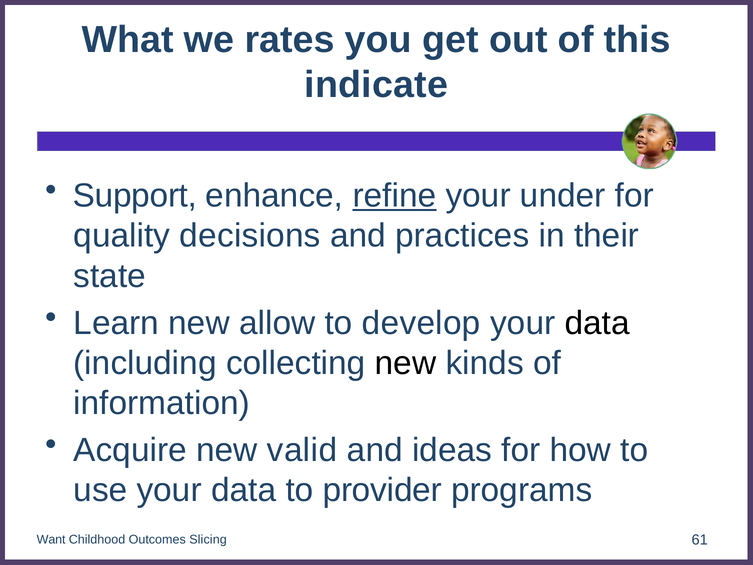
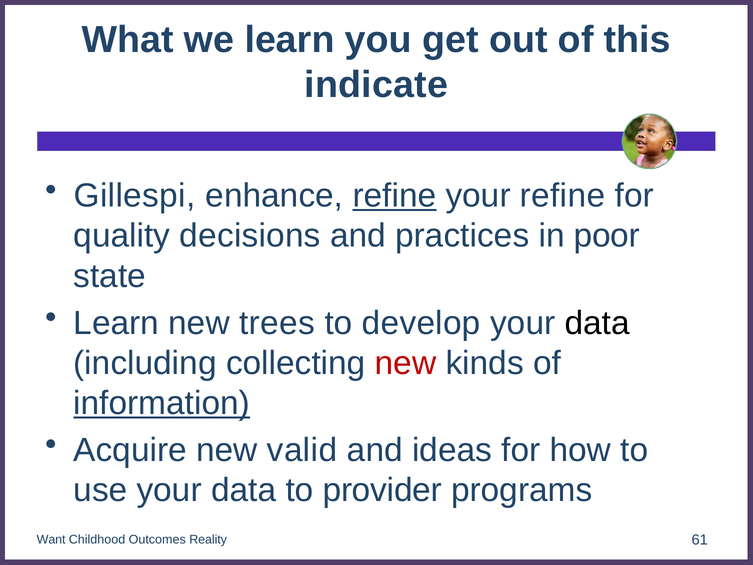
we rates: rates -> learn (290, 40)
Support: Support -> Gillespi (135, 196)
your under: under -> refine (563, 196)
their: their -> poor (607, 236)
allow: allow -> trees (277, 323)
new colour: black -> red (406, 363)
information underline: none -> present (162, 403)
Slicing: Slicing -> Reality (208, 539)
